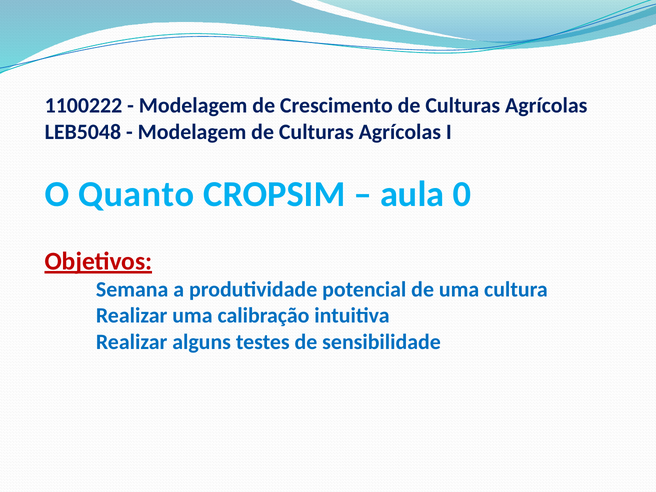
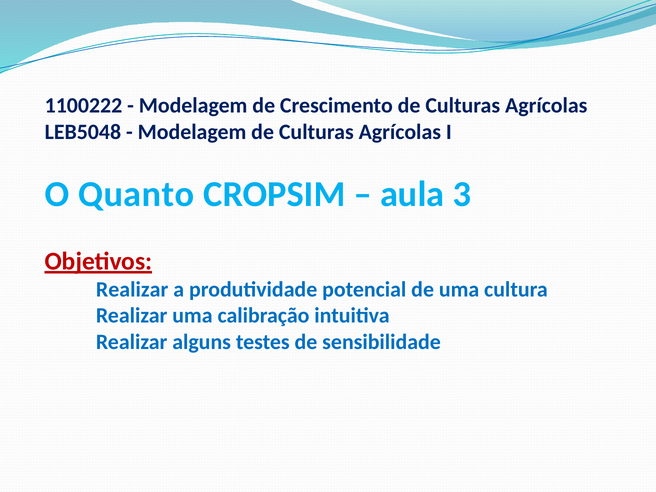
0: 0 -> 3 (462, 194)
Semana: Semana -> Realizar (132, 289)
